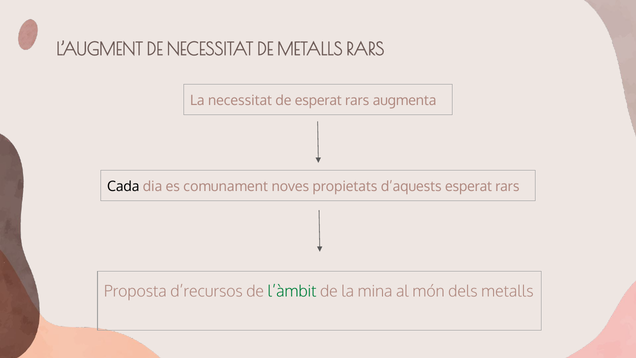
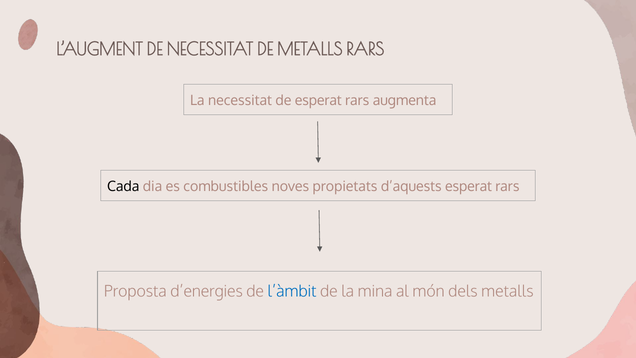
comunament: comunament -> combustibles (226, 186)
d’recursos: d’recursos -> d’energies (207, 292)
l’àmbit colour: green -> blue (292, 292)
